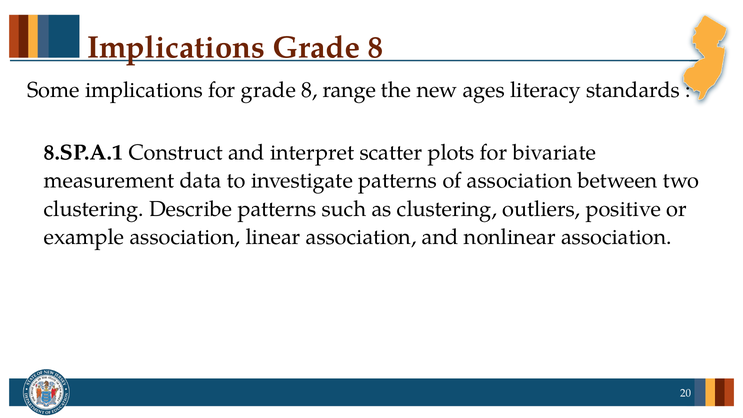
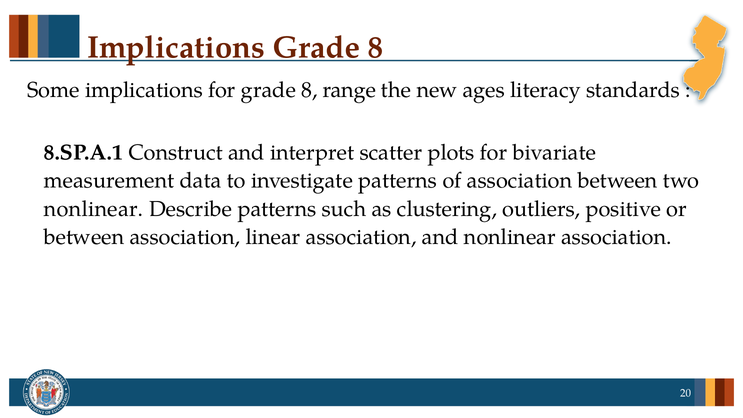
clustering: clustering -> nonlinear (94, 209)
example: example -> between (84, 237)
